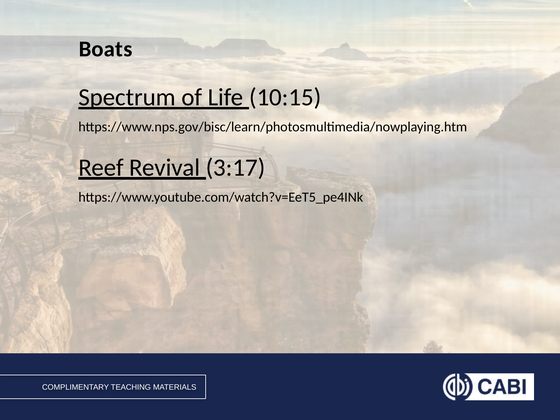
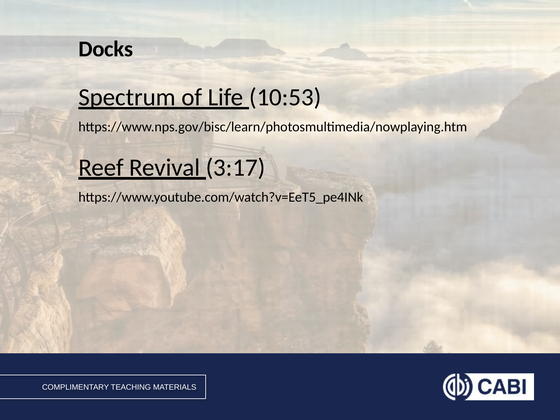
Boats: Boats -> Docks (106, 49)
10:15: 10:15 -> 10:53 (285, 97)
